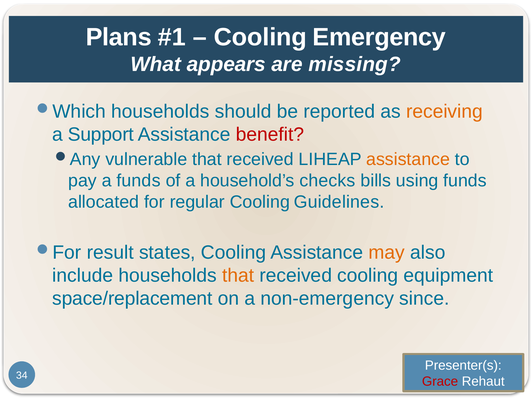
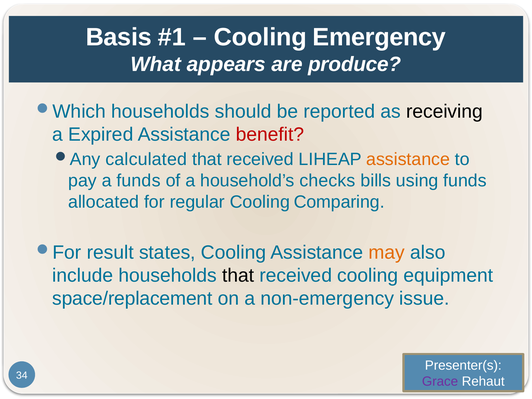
Plans: Plans -> Basis (119, 37)
missing: missing -> produce (355, 64)
receiving colour: orange -> black (444, 112)
Support: Support -> Expired (101, 135)
vulnerable: vulnerable -> calculated (146, 159)
Guidelines: Guidelines -> Comparing (339, 202)
that colour: orange -> black (238, 276)
since: since -> issue (424, 299)
Grace colour: red -> purple (440, 382)
